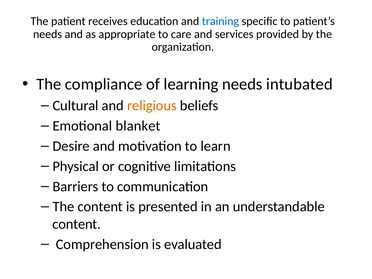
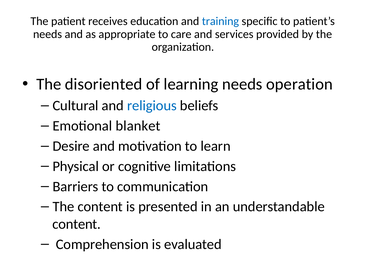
compliance: compliance -> disoriented (104, 84)
intubated: intubated -> operation (299, 84)
religious colour: orange -> blue (152, 106)
